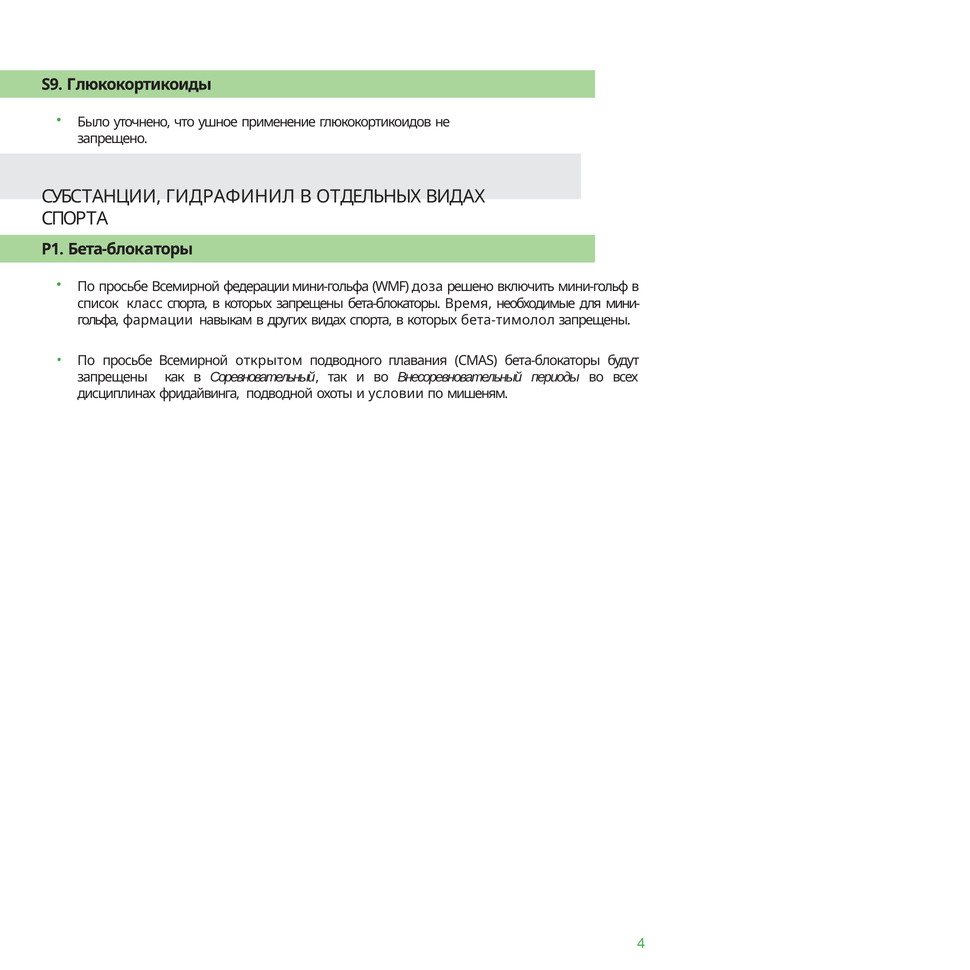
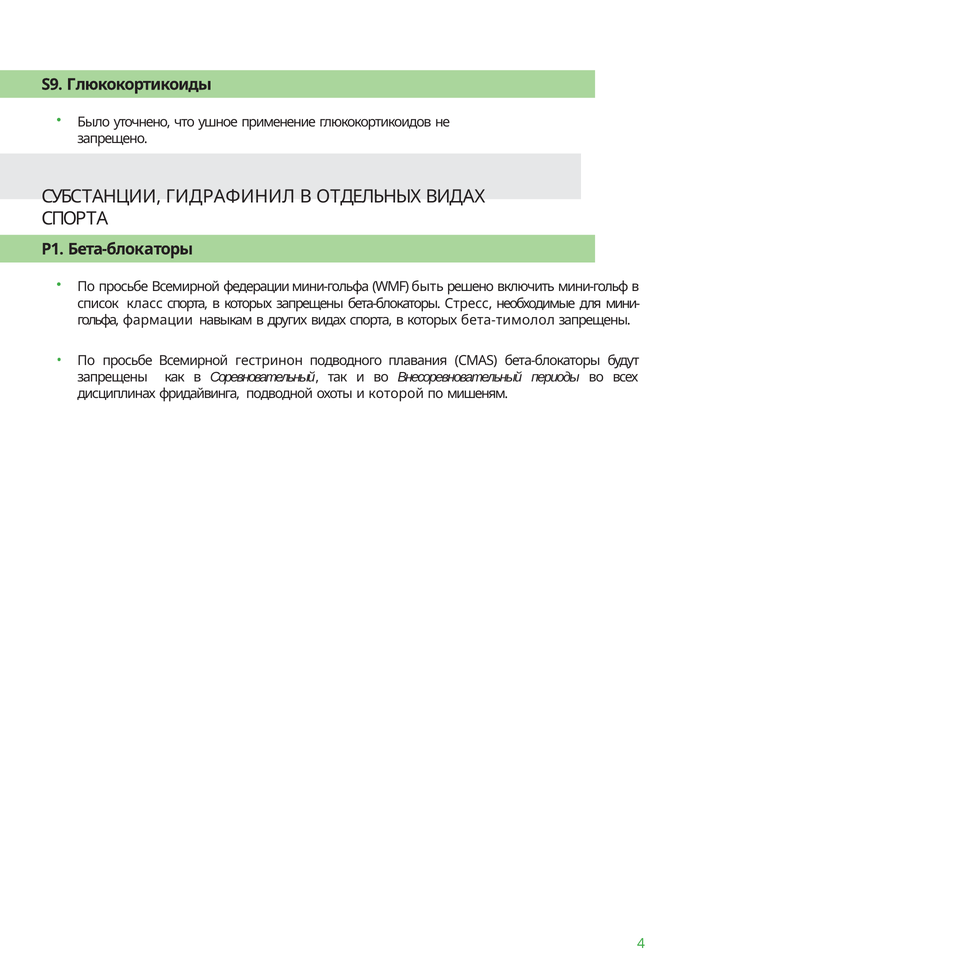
доза: доза -> быть (428, 287)
Время: Время -> Стресс (468, 303)
открытом: открытом -> гестринон (269, 360)
условии: условии -> которой (396, 394)
